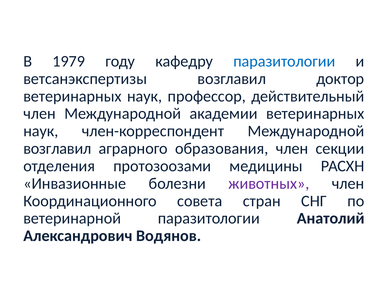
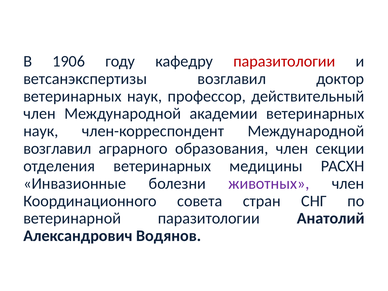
1979: 1979 -> 1906 (69, 61)
паразитологии colour: blue -> red (284, 61)
отделения протозоозами: протозоозами -> ветеринарных (162, 166)
